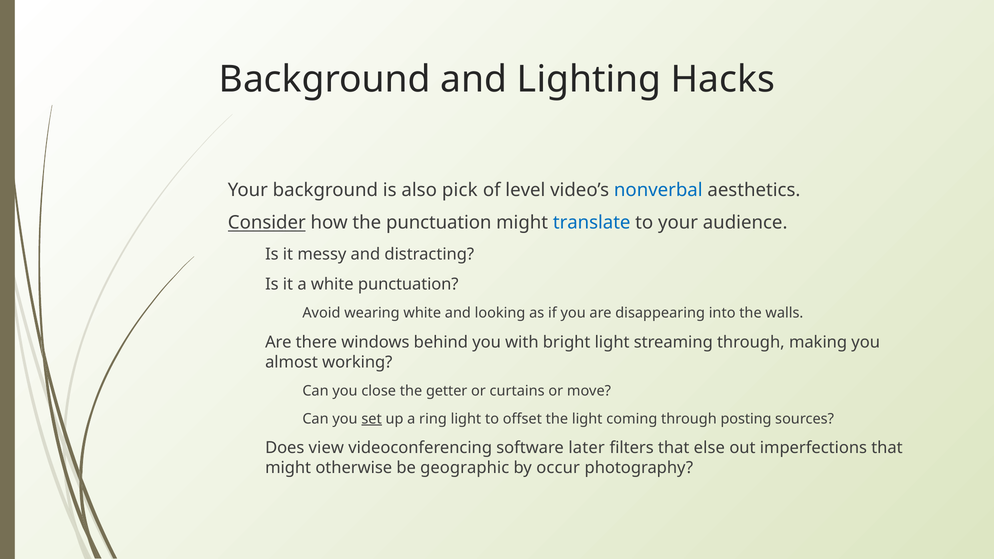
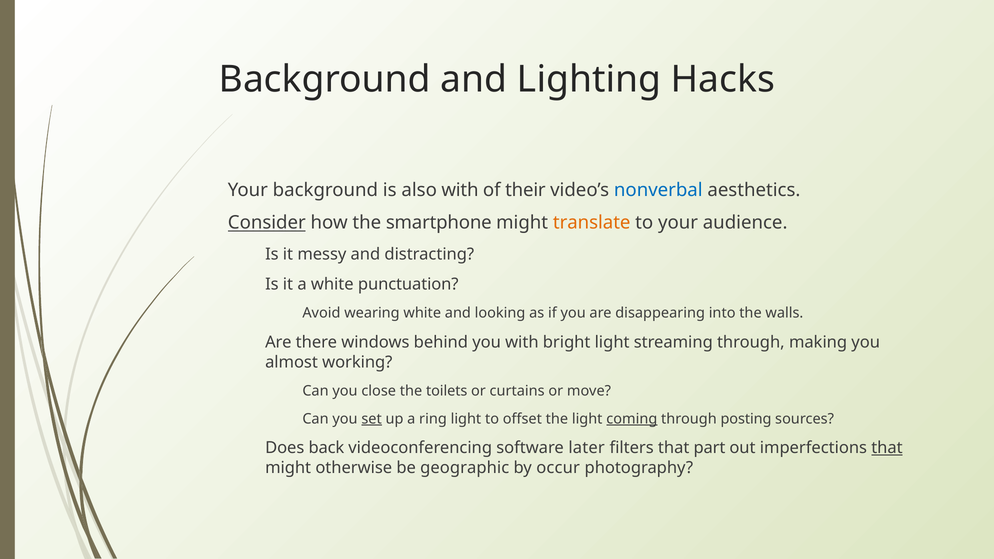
also pick: pick -> with (460, 190)
level: level -> their (525, 190)
the punctuation: punctuation -> smartphone (439, 223)
translate colour: blue -> orange (592, 223)
getter: getter -> toilets (447, 391)
coming underline: none -> present (632, 419)
view: view -> back (326, 448)
else: else -> part (709, 448)
that underline: none -> present (887, 448)
